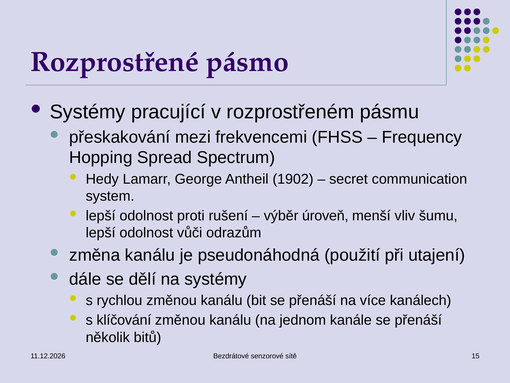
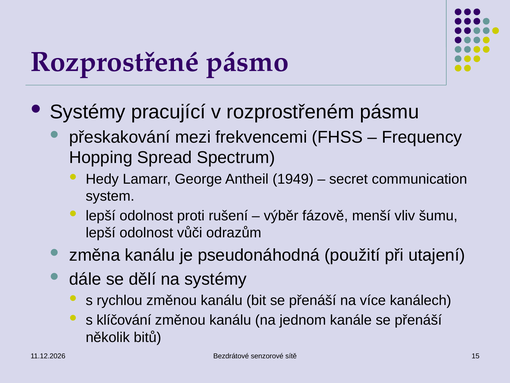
1902: 1902 -> 1949 (293, 179)
úroveň: úroveň -> fázově (325, 216)
